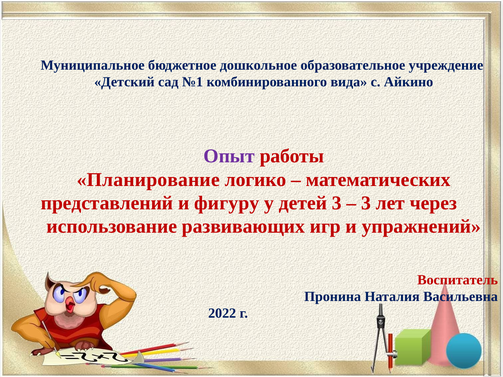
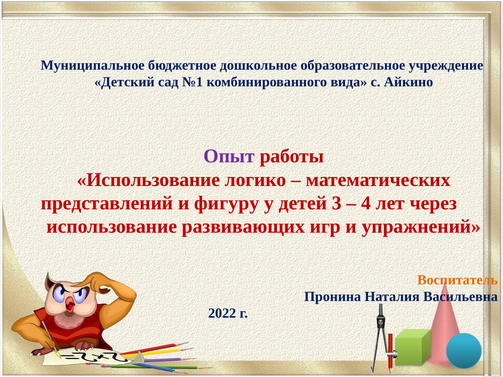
Планирование: Планирование -> Использование (148, 180)
3: 3 -> 4 (366, 203)
Воспитатель colour: red -> orange (458, 280)
